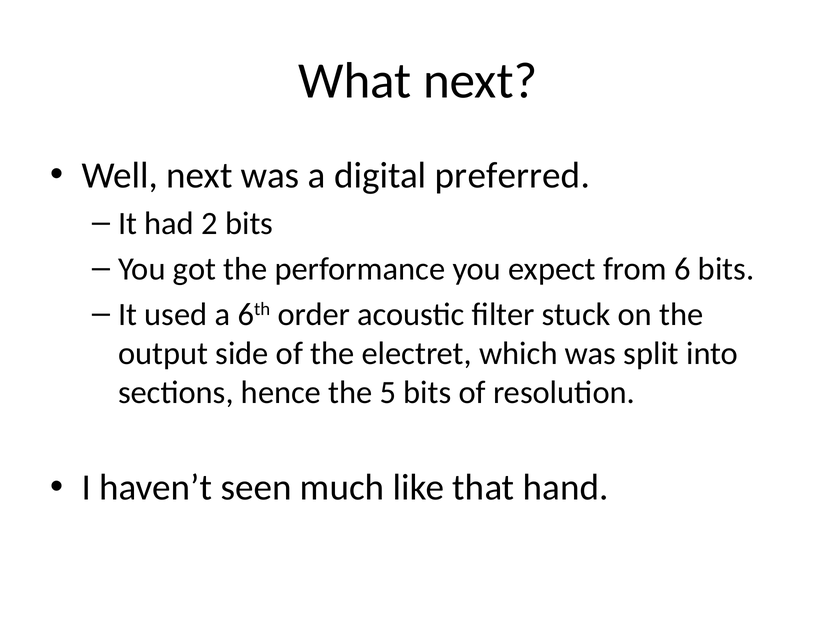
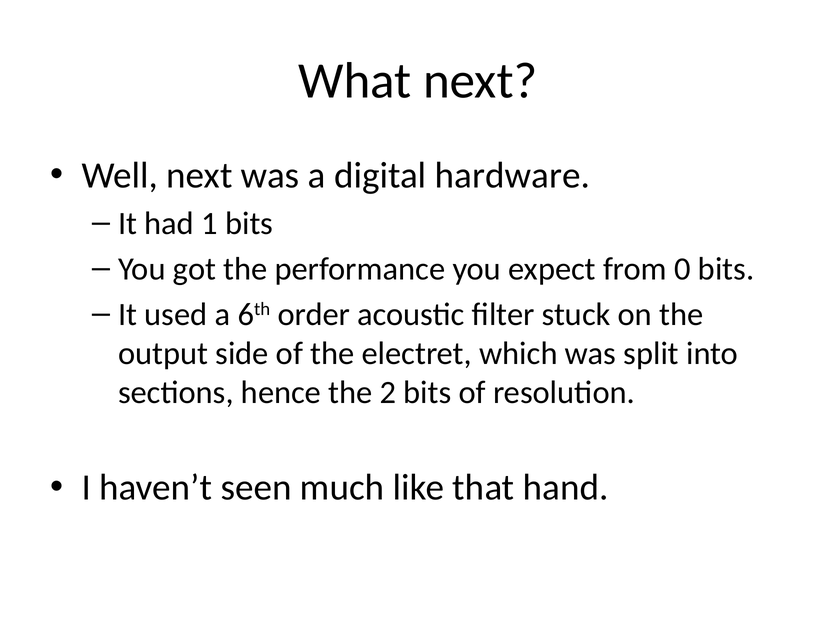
preferred: preferred -> hardware (512, 175)
2: 2 -> 1 (210, 223)
6: 6 -> 0 (682, 269)
5: 5 -> 2 (388, 393)
